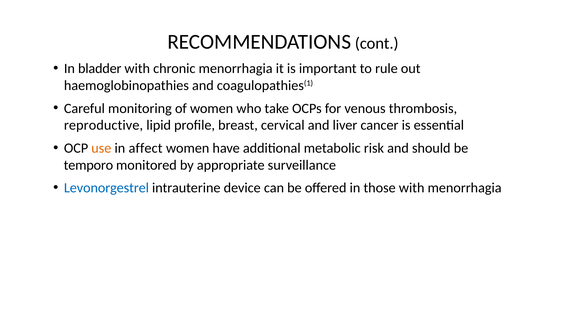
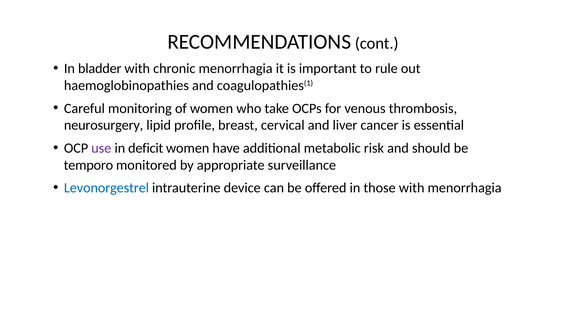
reproductive: reproductive -> neurosurgery (104, 125)
use colour: orange -> purple (101, 148)
affect: affect -> deficit (146, 148)
